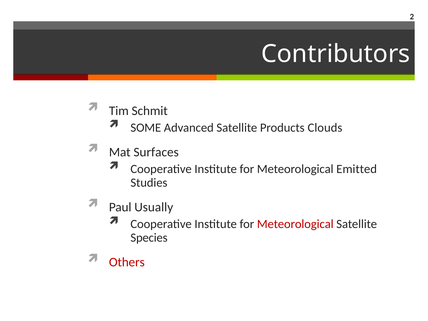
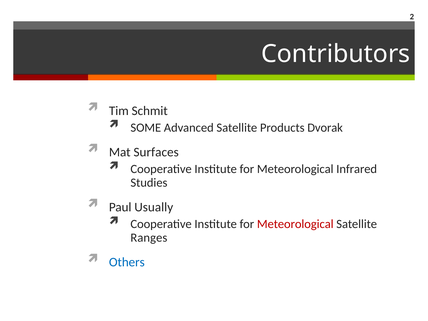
Clouds: Clouds -> Dvorak (325, 128)
Emitted: Emitted -> Infrared (357, 169)
Species: Species -> Ranges (149, 238)
Others colour: red -> blue (127, 262)
